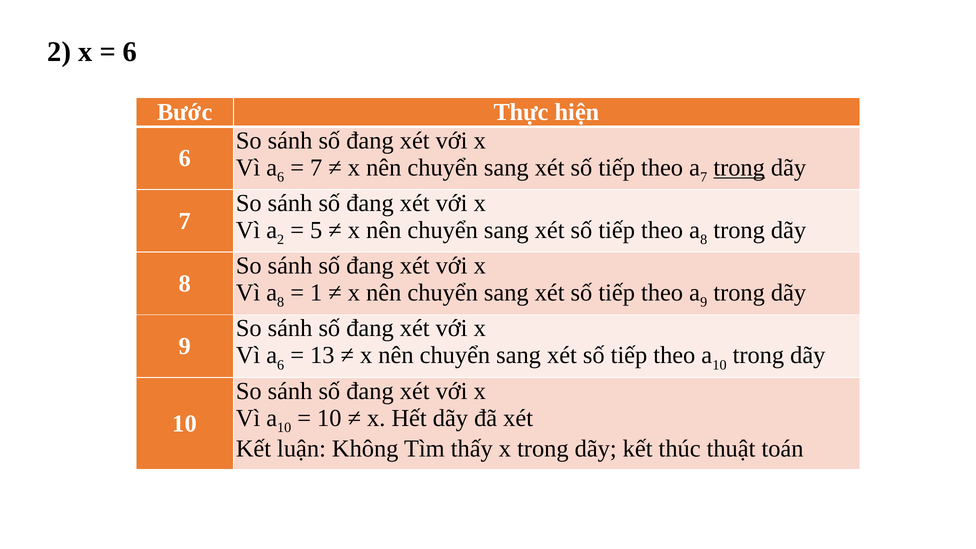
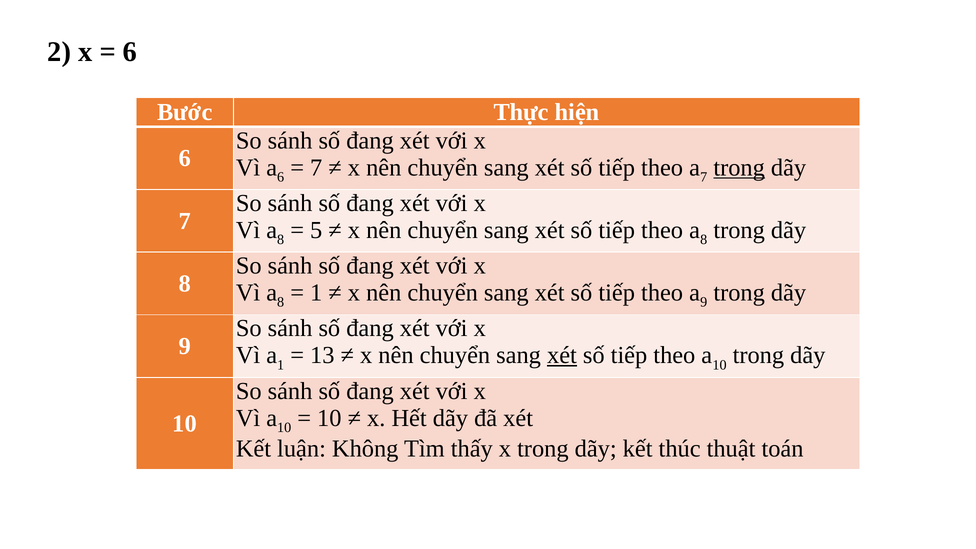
2: 2 -> 8 (281, 240)
6: 6 -> 1 (281, 365)
xét underline: none -> present (562, 355)
